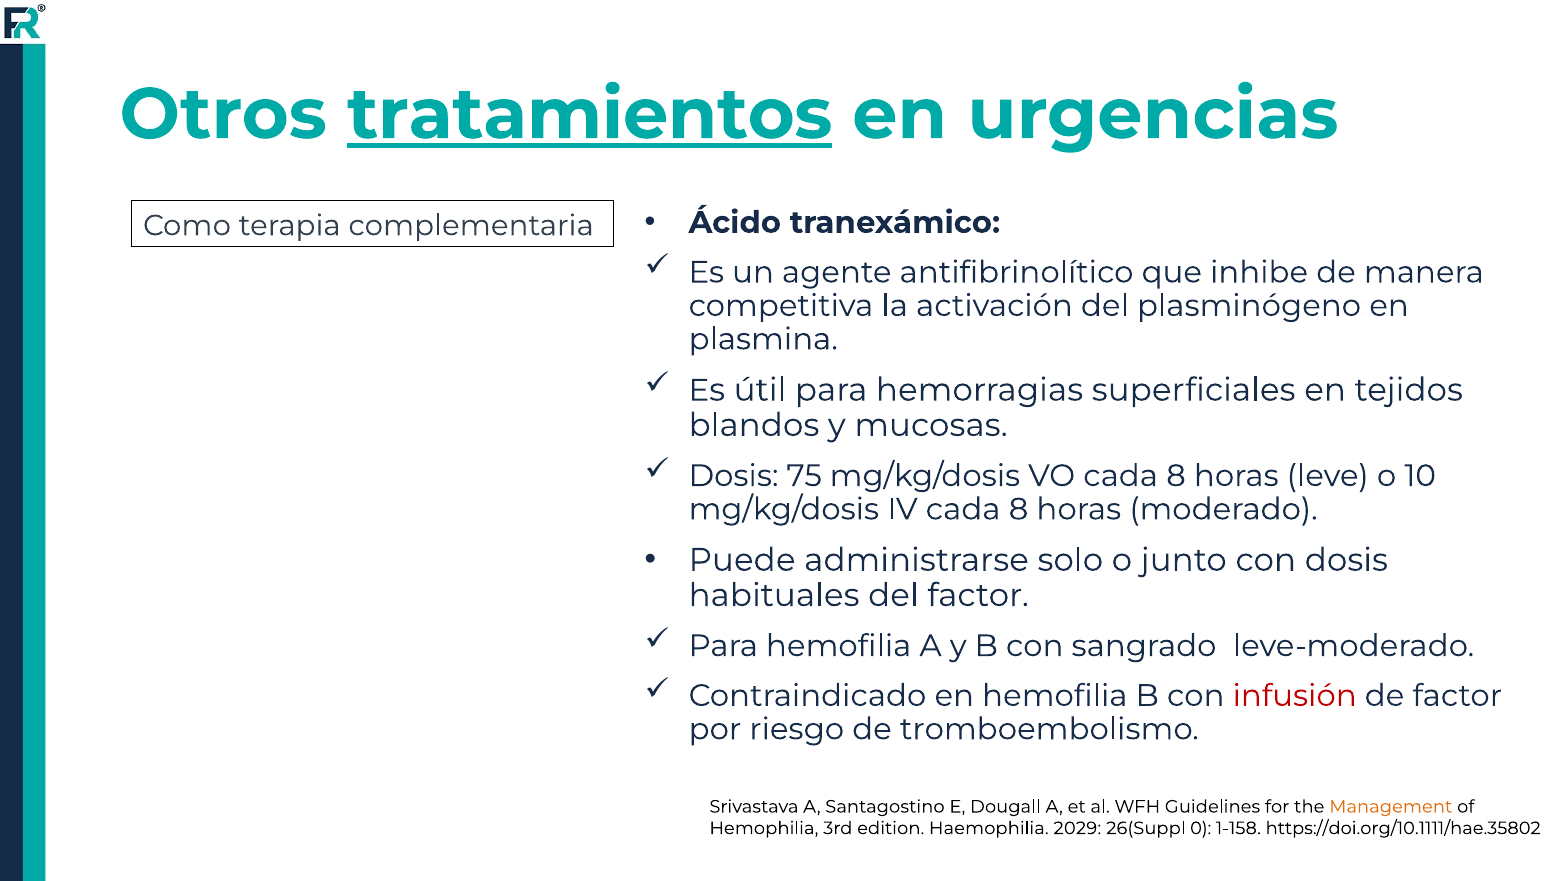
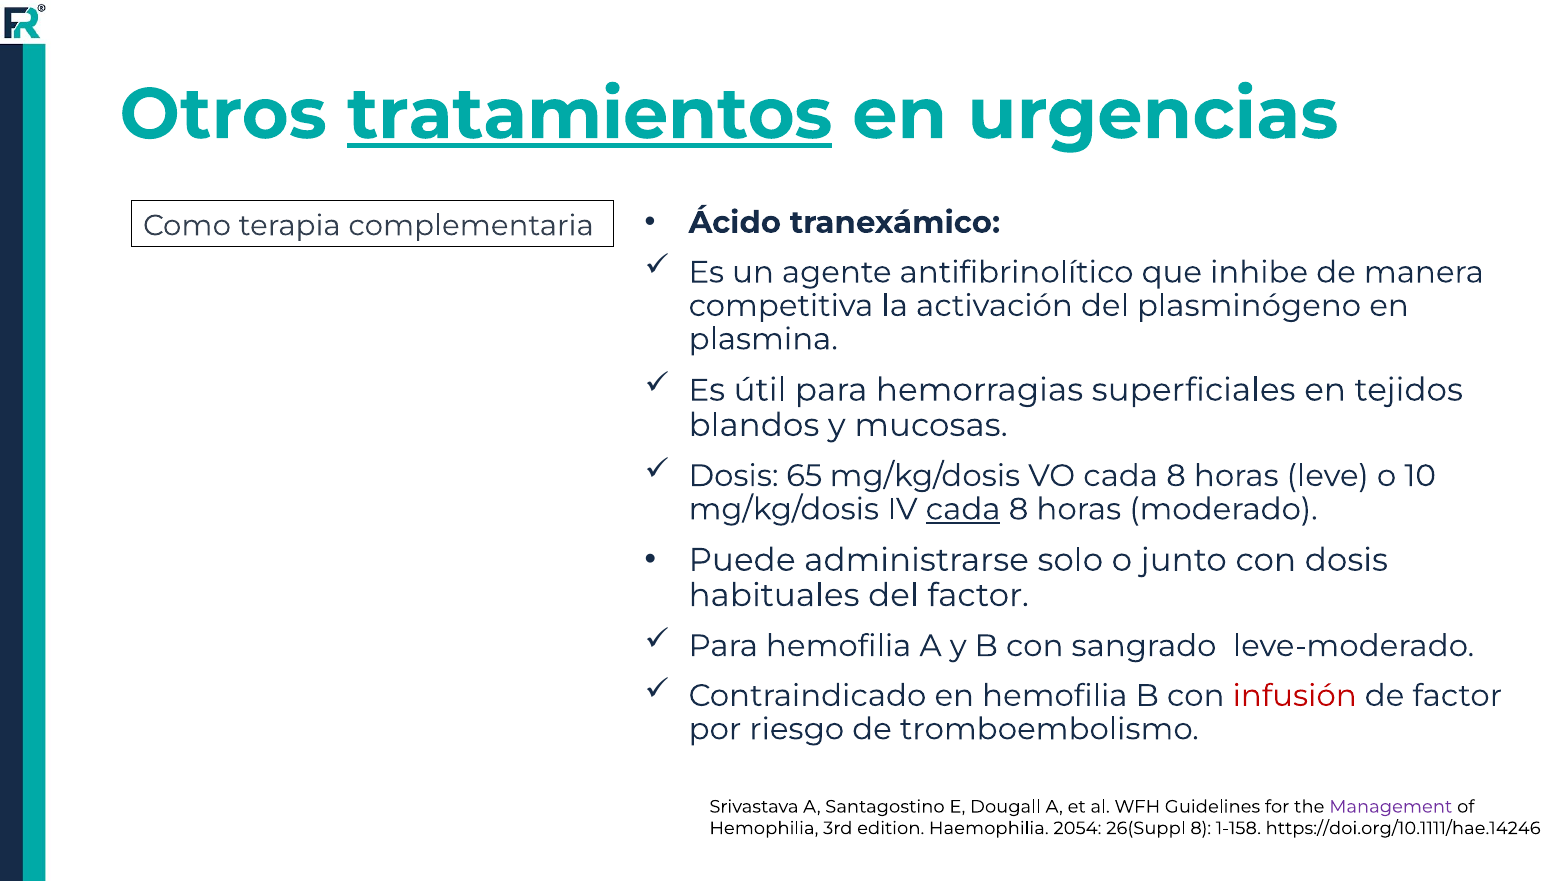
75: 75 -> 65 (804, 476)
cada underline: none -> present (963, 509)
Management colour: orange -> purple (1391, 807)
2029: 2029 -> 2054 (1077, 828)
26(Suppl 0: 0 -> 8 (1201, 828)
https://doi.org/10.1111/hae.35802: https://doi.org/10.1111/hae.35802 -> https://doi.org/10.1111/hae.14246 (1403, 828)
